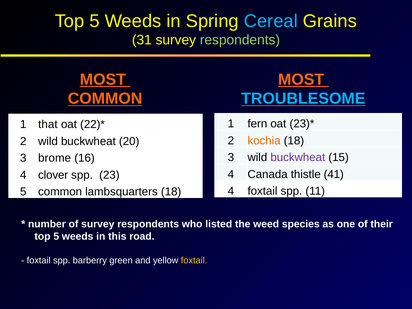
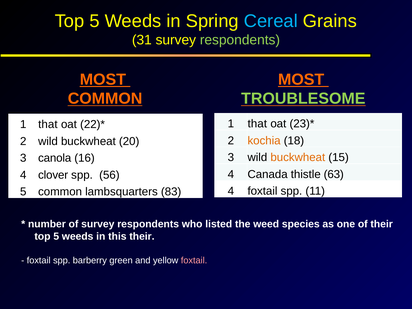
TROUBLESOME colour: light blue -> light green (303, 99)
fern: fern -> that (257, 124)
buckwheat colour: purple -> orange (298, 157)
brome: brome -> canola (55, 158)
41: 41 -> 63 (334, 174)
23: 23 -> 56 (109, 175)
lambsquarters 18: 18 -> 83 (171, 192)
this road: road -> their (142, 236)
foxtail colour: yellow -> pink (194, 260)
